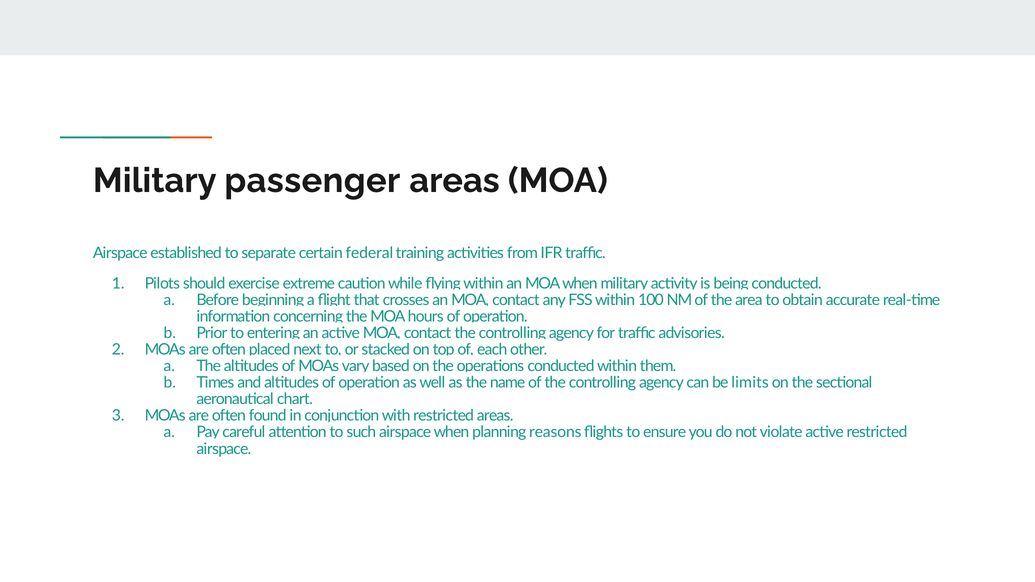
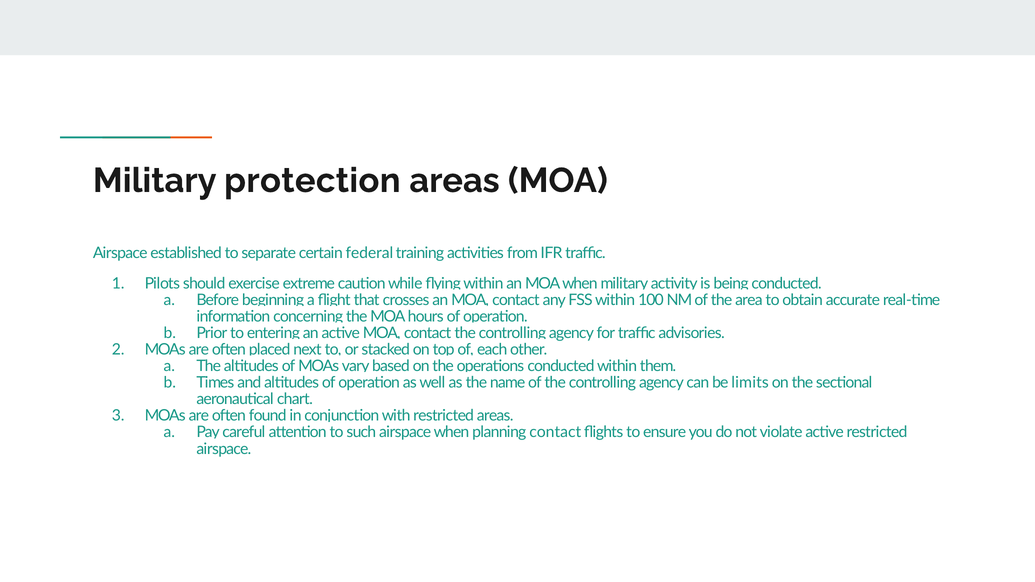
passenger: passenger -> protection (312, 181)
planning reasons: reasons -> contact (555, 432)
